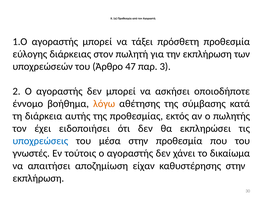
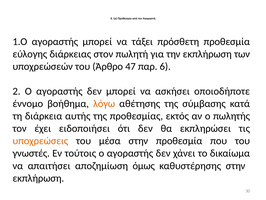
3: 3 -> 6 (165, 66)
υποχρεώσεις colour: blue -> orange (40, 141)
είχαν: είχαν -> όμως (144, 165)
